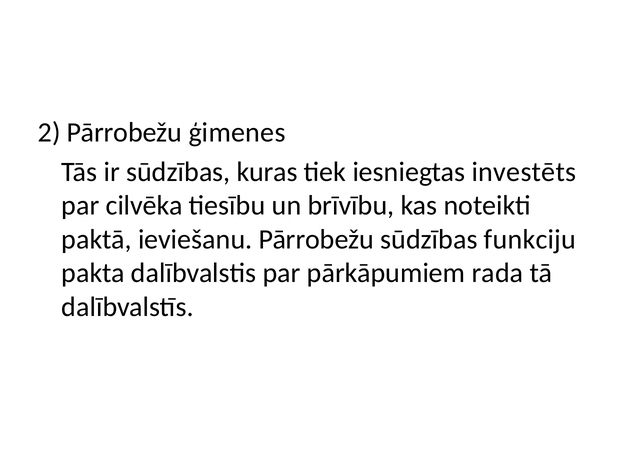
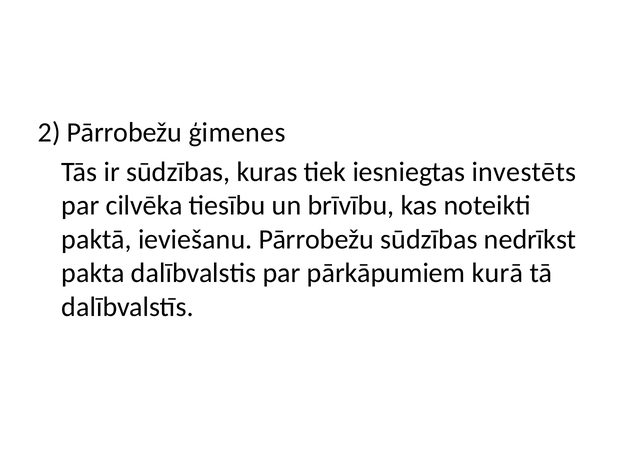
funkciju: funkciju -> nedrīkst (530, 239)
rada: rada -> kurā (497, 273)
